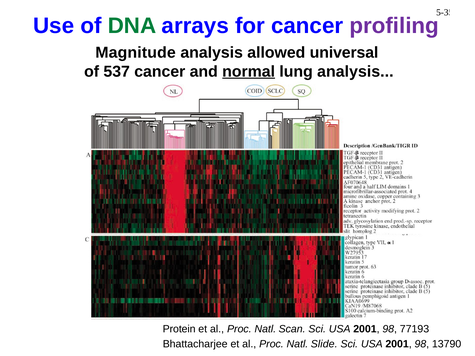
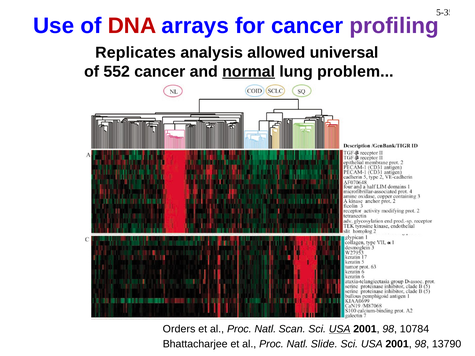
DNA colour: green -> red (132, 26)
Magnitude: Magnitude -> Replicates (136, 53)
537: 537 -> 552 (117, 72)
lung analysis: analysis -> problem (355, 72)
Protein: Protein -> Orders (179, 329)
USA underline: none -> present (340, 329)
77193: 77193 -> 10784 (414, 329)
